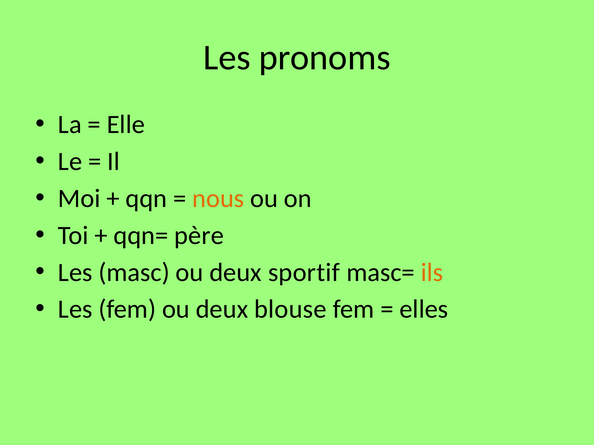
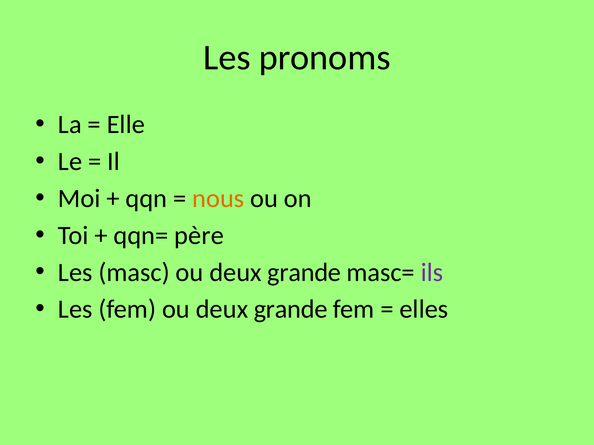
masc ou deux sportif: sportif -> grande (304, 273)
ils colour: orange -> purple (432, 273)
fem ou deux blouse: blouse -> grande (291, 310)
